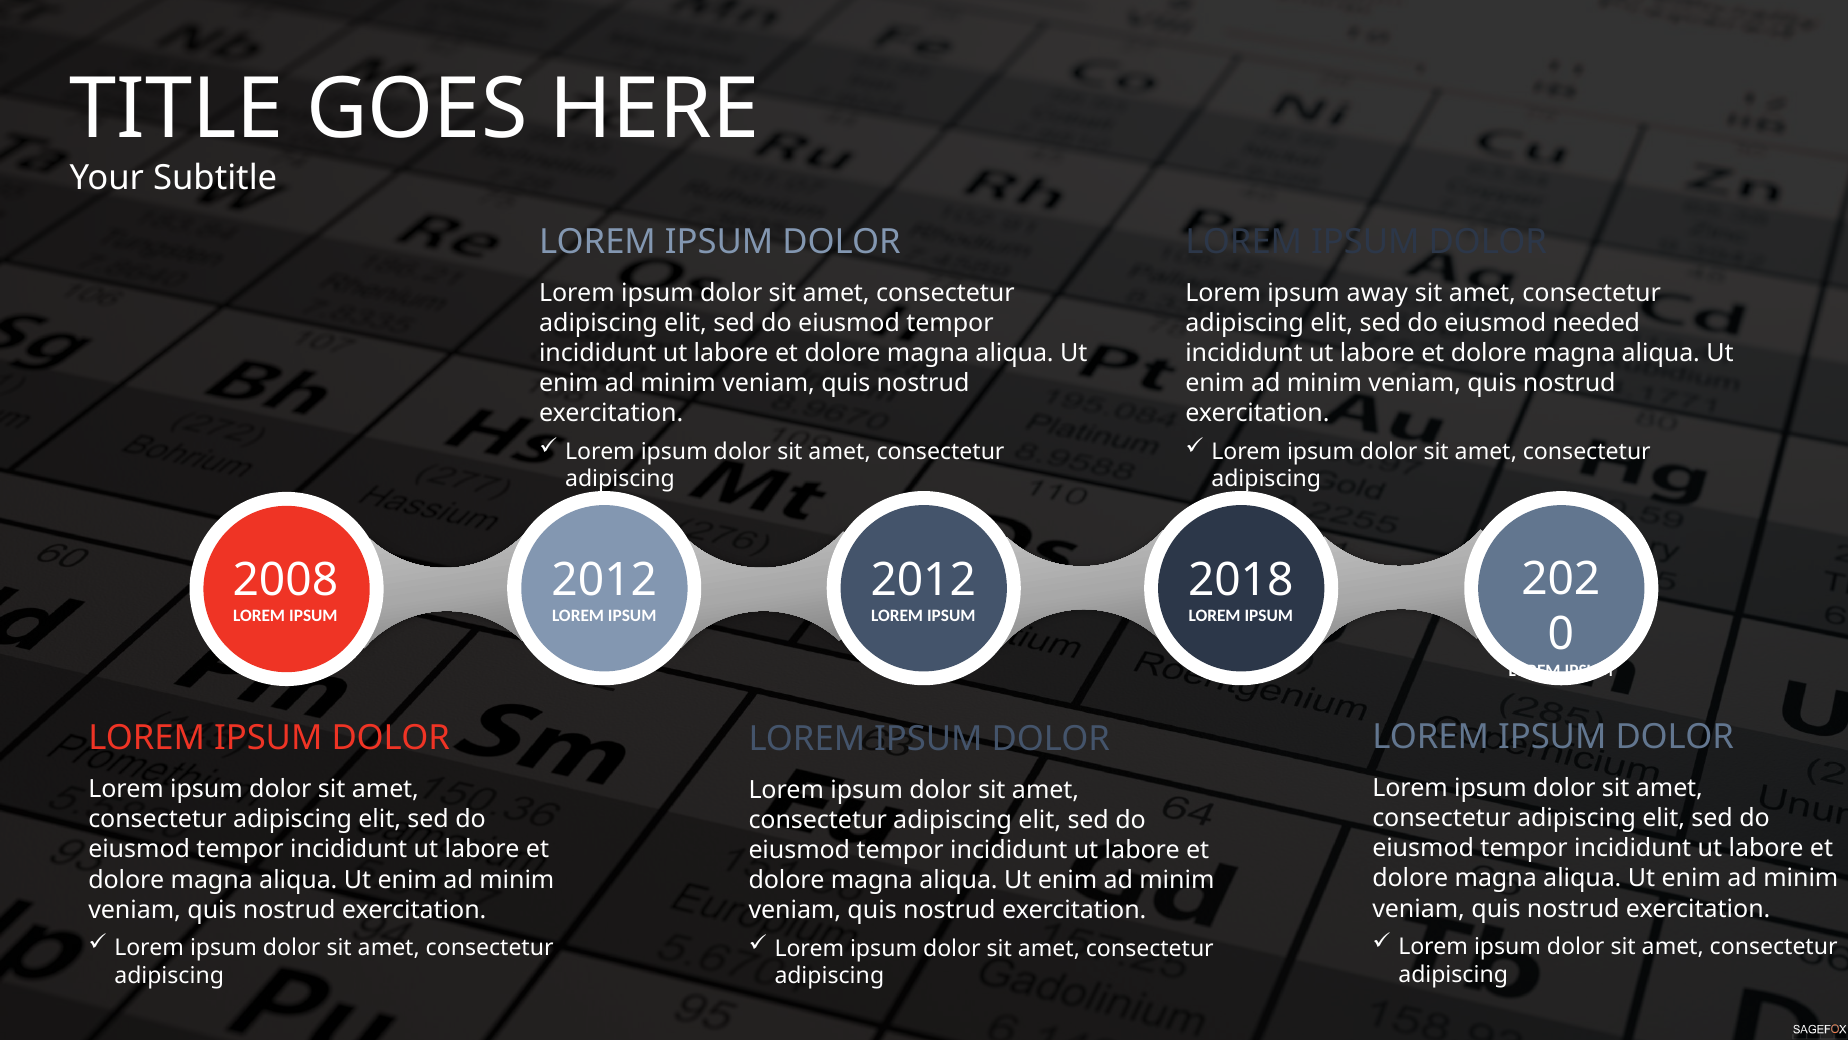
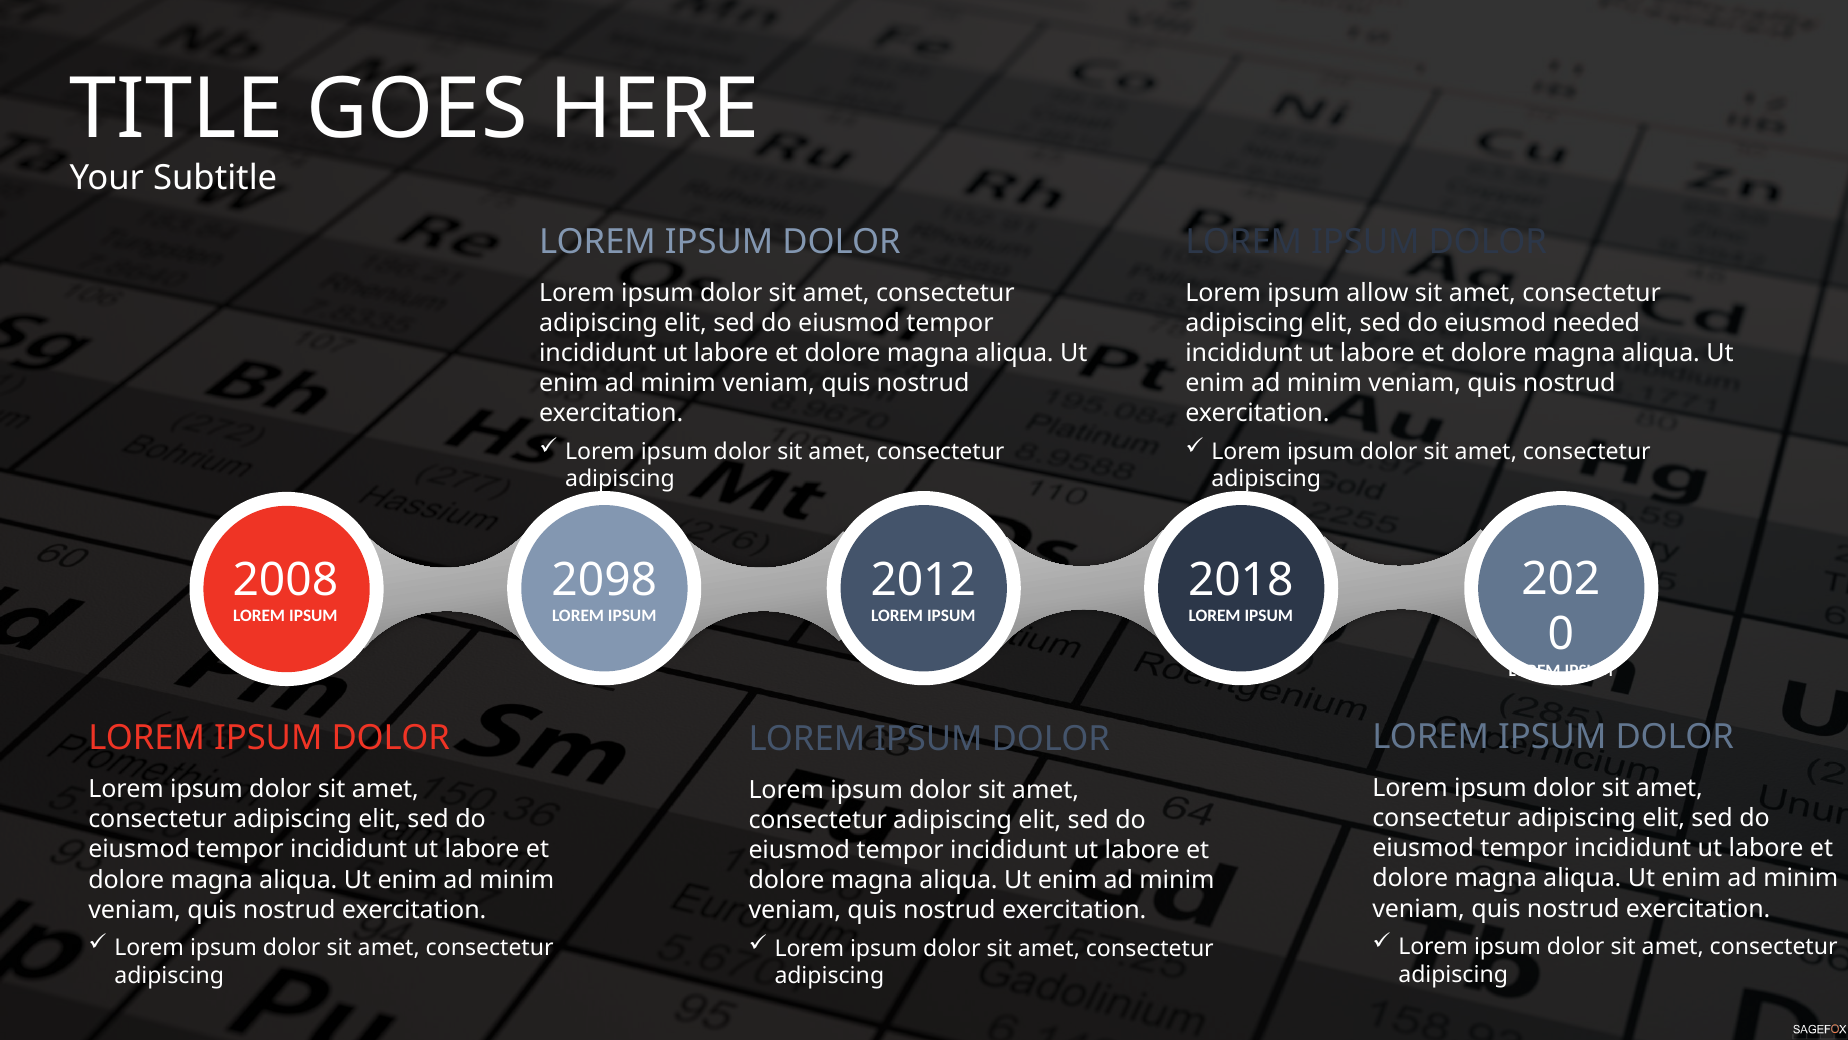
away: away -> allow (1377, 293)
2012: 2012 -> 2098 (604, 580)
